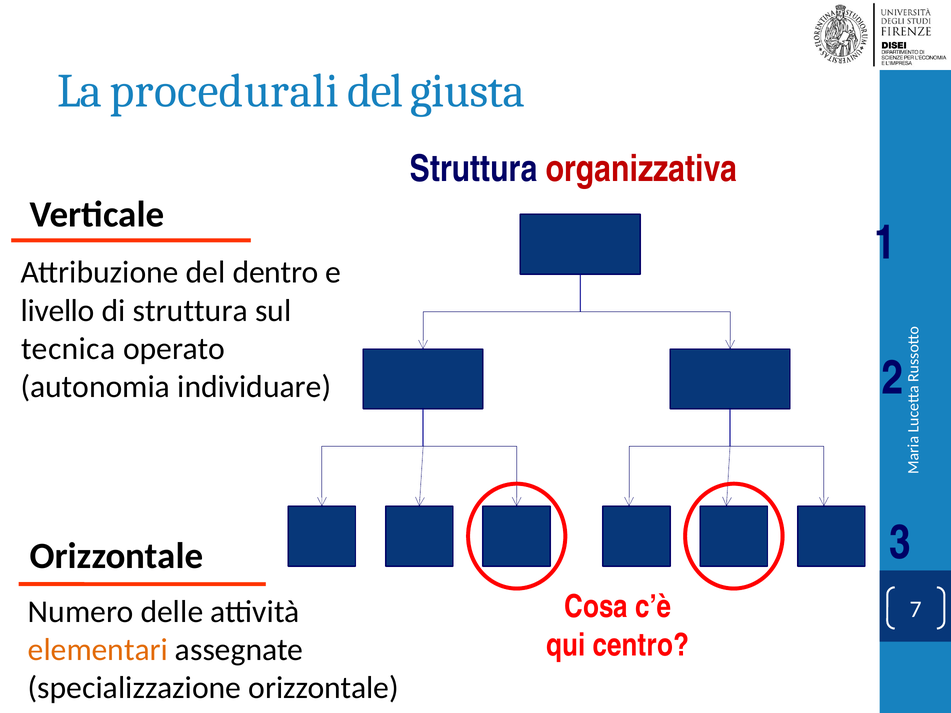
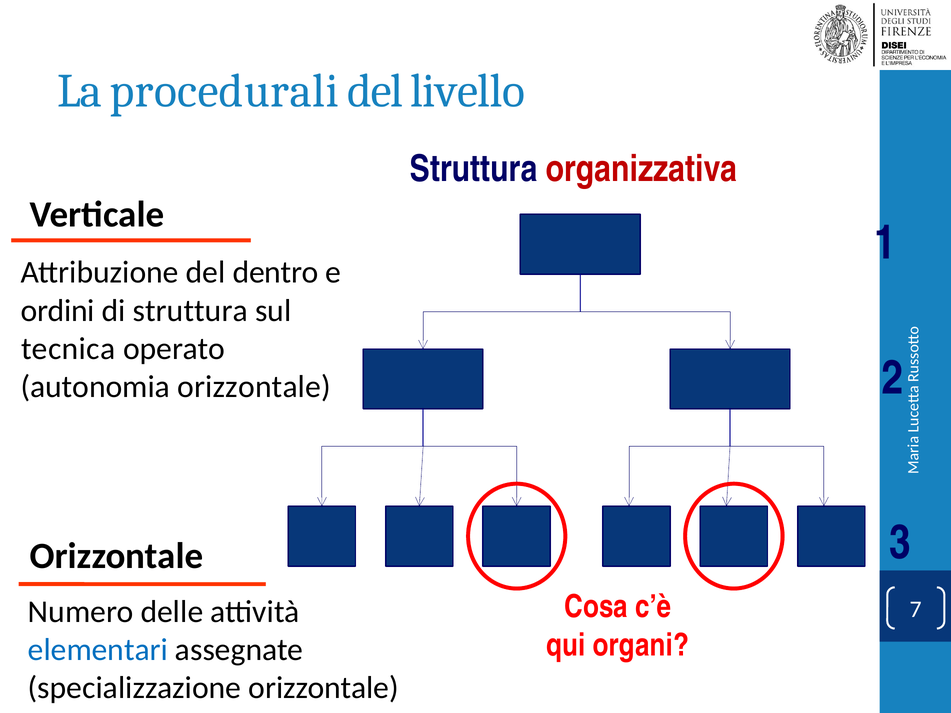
giusta: giusta -> livello (468, 91)
livello: livello -> ordini (58, 311)
autonomia individuare: individuare -> orizzontale (254, 387)
centro: centro -> organi (641, 645)
elementari colour: orange -> blue (98, 650)
